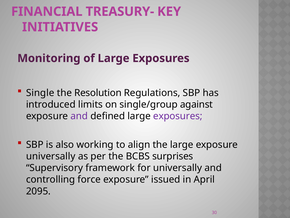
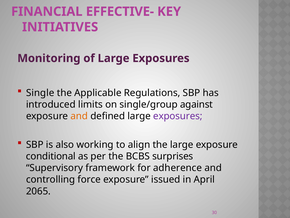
TREASURY-: TREASURY- -> EFFECTIVE- (120, 12)
Resolution: Resolution -> Applicable (98, 93)
and colour: purple -> orange (79, 116)
universally: universally -> conditional (51, 156)
for universally: universally -> adherence (178, 168)
2095: 2095 -> 2065 (38, 191)
